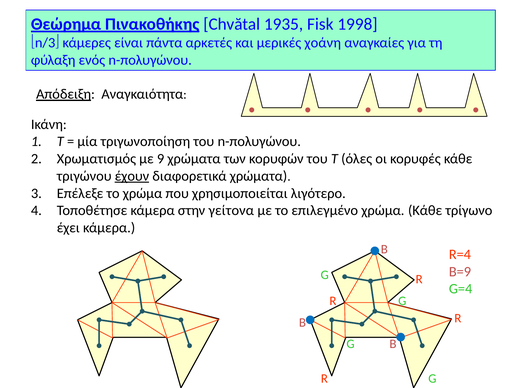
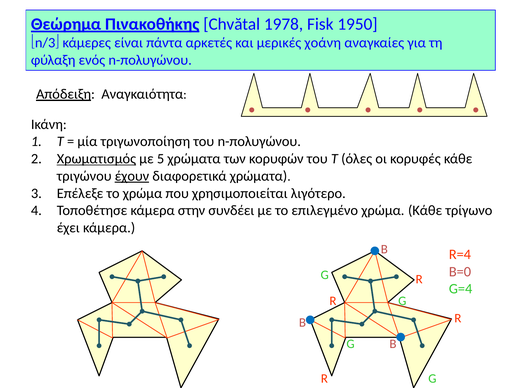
1935: 1935 -> 1978 (284, 24)
1998: 1998 -> 1950 (358, 24)
Χρωματισμός underline: none -> present (96, 159)
9: 9 -> 5 (161, 159)
γείτονα: γείτονα -> συνδέει (231, 210)
B=9: B=9 -> B=0 (460, 271)
